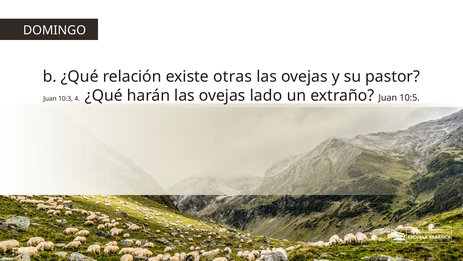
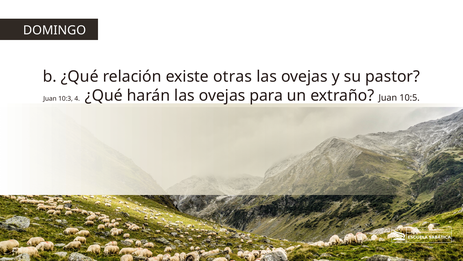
lado: lado -> para (266, 95)
